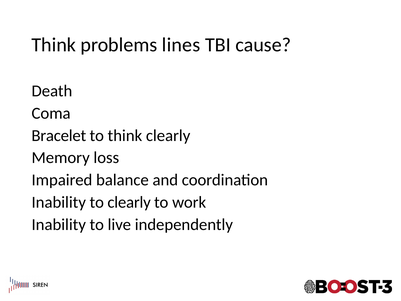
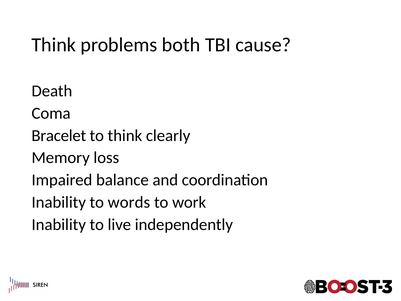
lines: lines -> both (181, 45)
to clearly: clearly -> words (129, 202)
